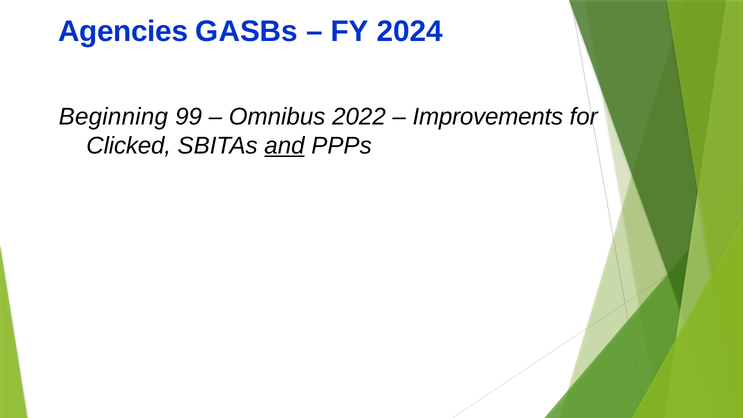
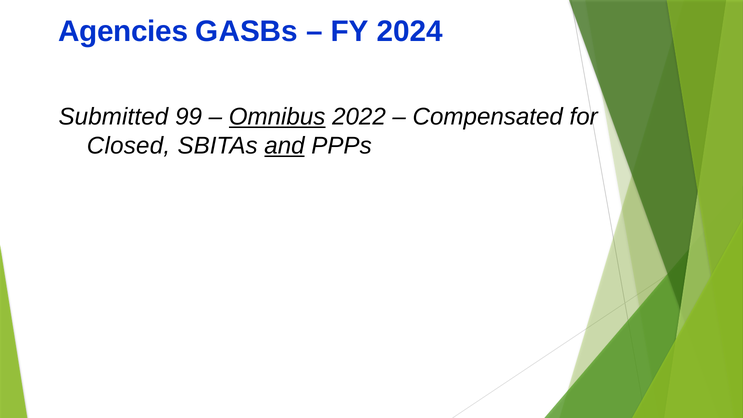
Beginning: Beginning -> Submitted (113, 117)
Omnibus underline: none -> present (277, 117)
Improvements: Improvements -> Compensated (488, 117)
Clicked: Clicked -> Closed (128, 146)
